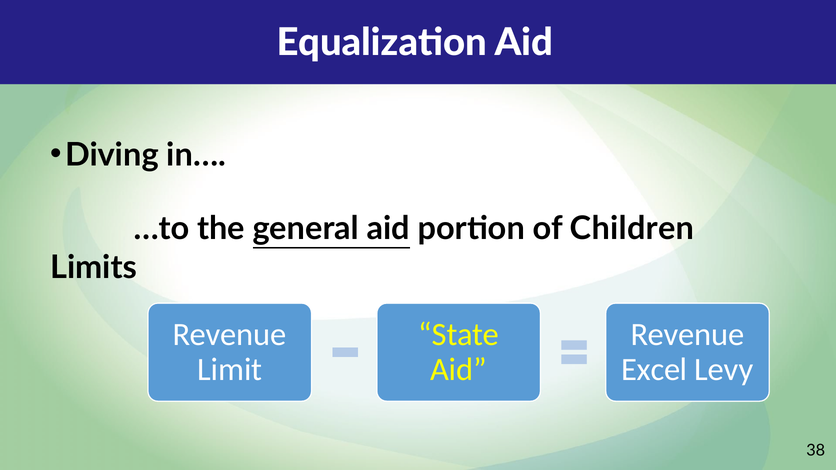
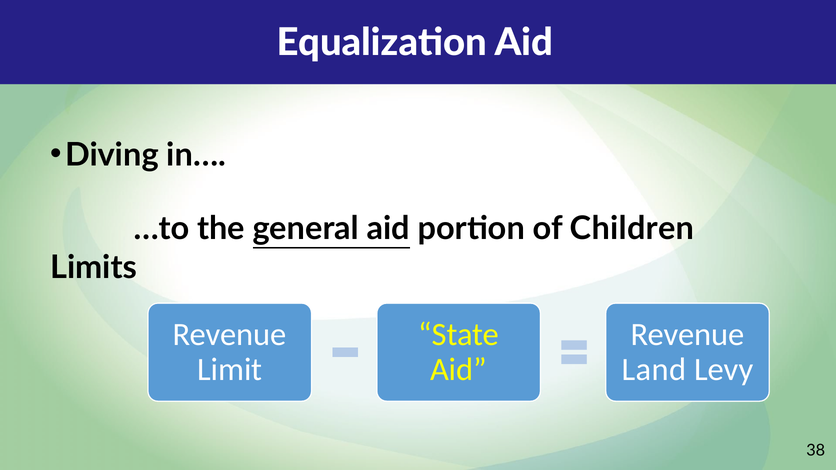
Excel: Excel -> Land (654, 370)
